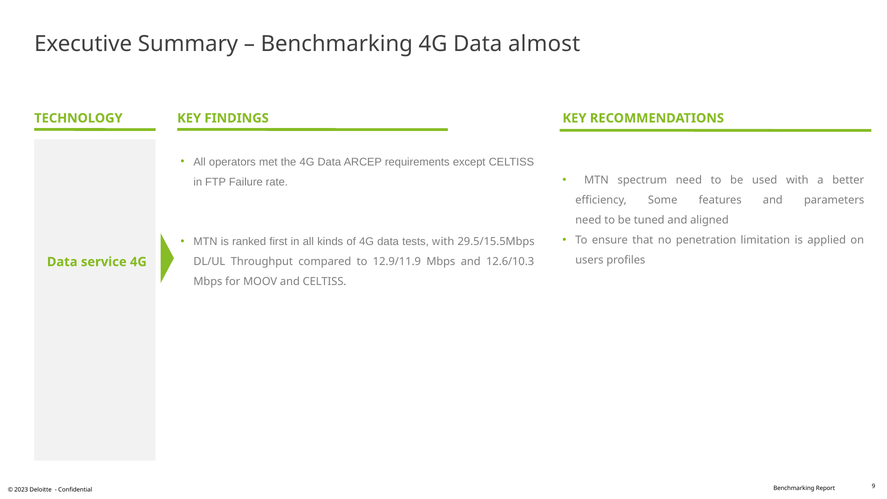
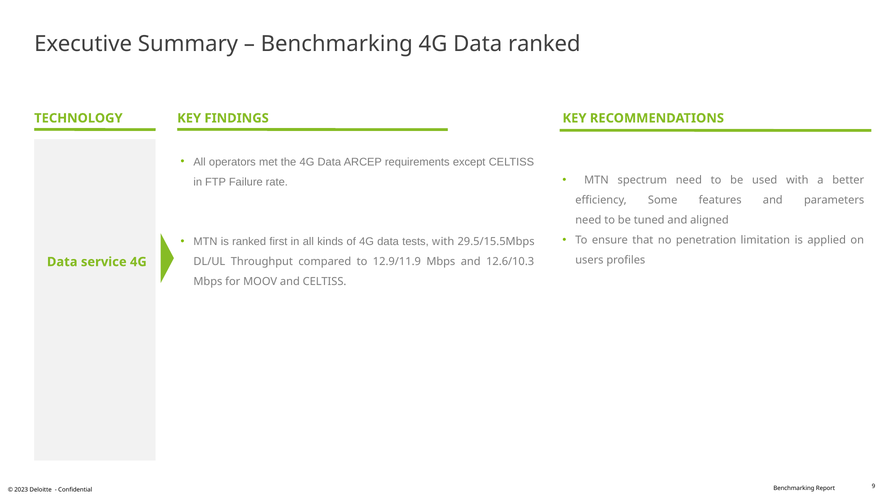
Data almost: almost -> ranked (544, 44)
